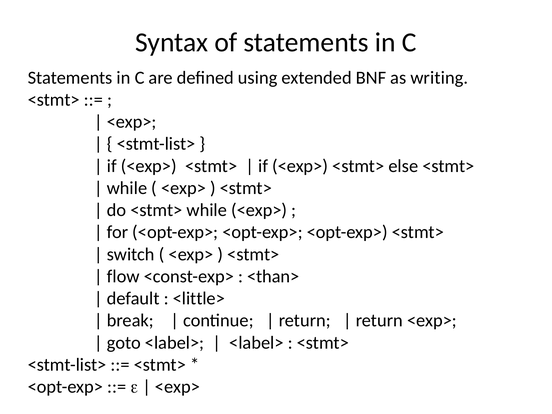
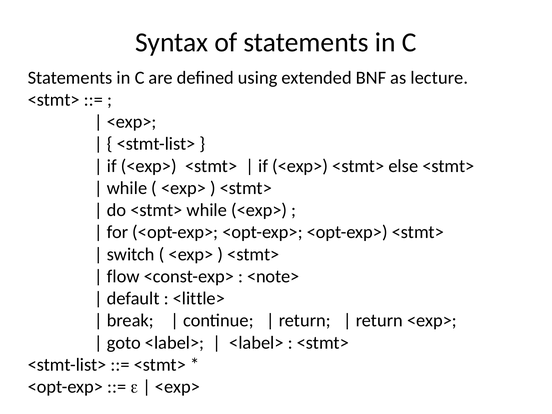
writing: writing -> lecture (439, 78)
<than>: <than> -> <note> (273, 276)
